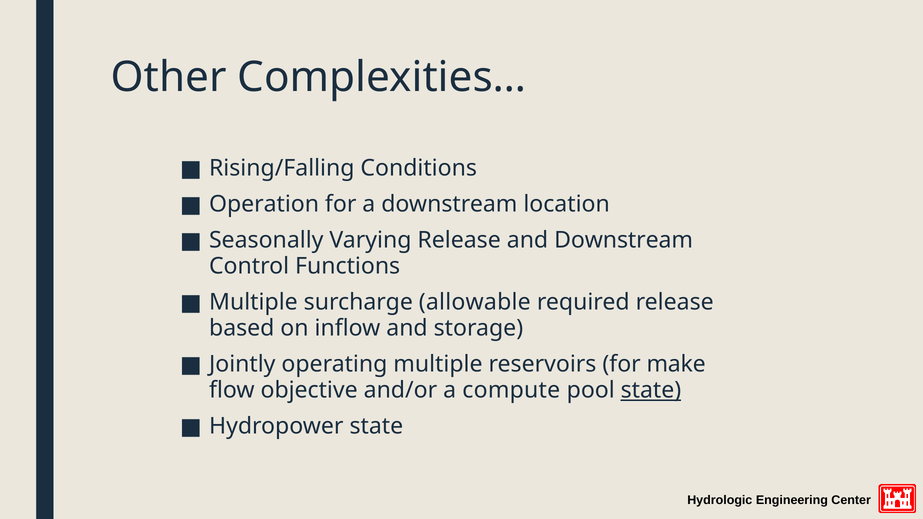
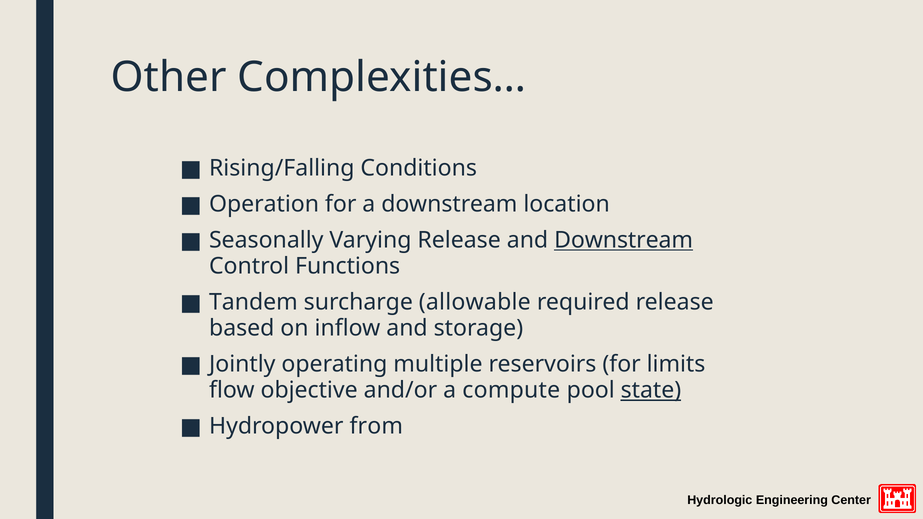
Downstream underline: none -> present (624, 240)
Multiple: Multiple -> Tandem (253, 302)
make: make -> limits (676, 364)
Hydropower state: state -> from (376, 426)
